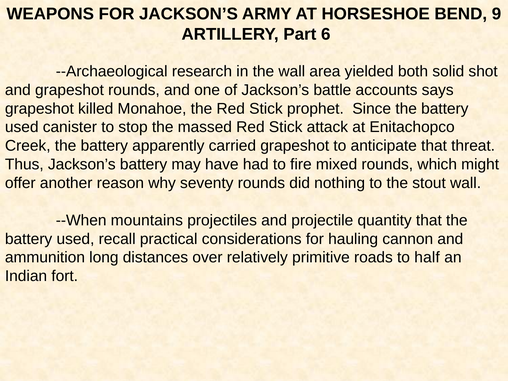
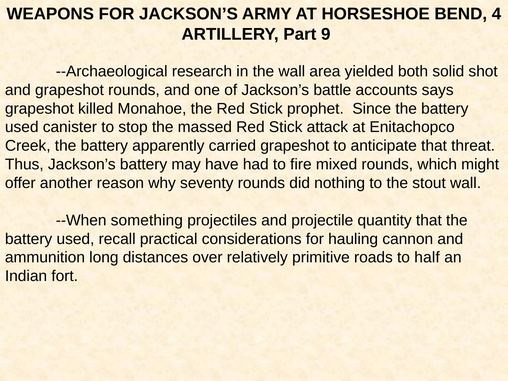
9: 9 -> 4 (496, 14)
6: 6 -> 9 (326, 34)
mountains: mountains -> something (147, 220)
